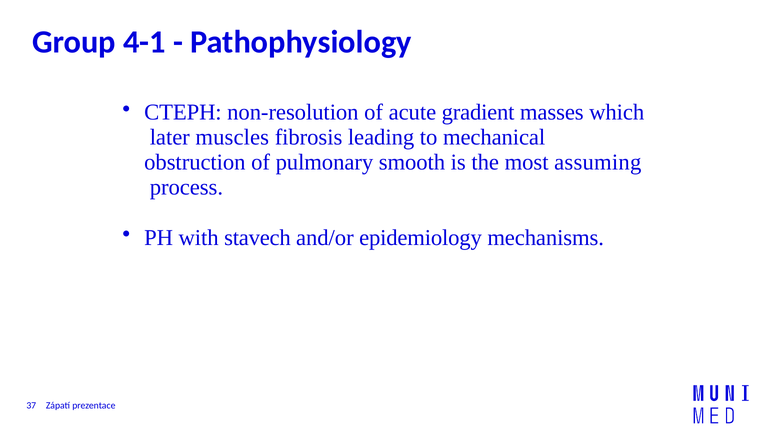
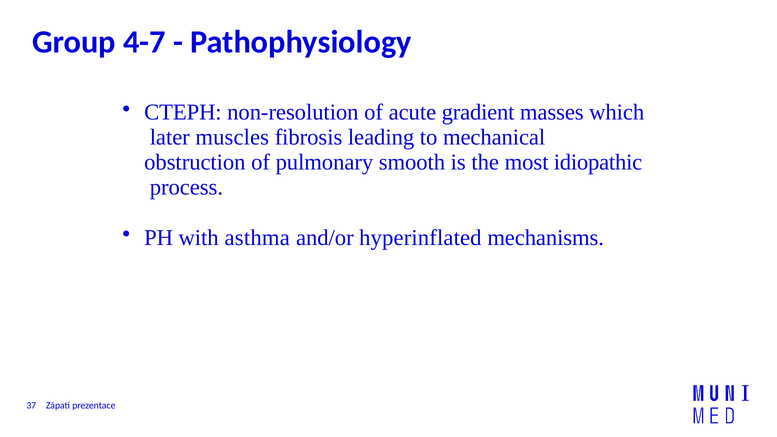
4-1: 4-1 -> 4-7 (144, 42)
assuming: assuming -> idiopathic (598, 162)
stavech: stavech -> asthma (257, 238)
epidemiology: epidemiology -> hyperinflated (420, 238)
